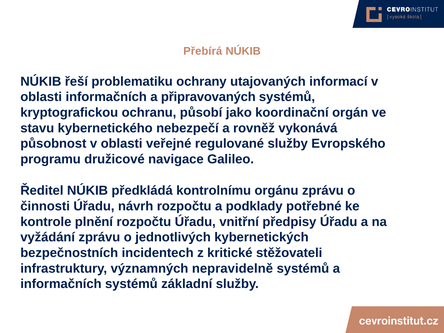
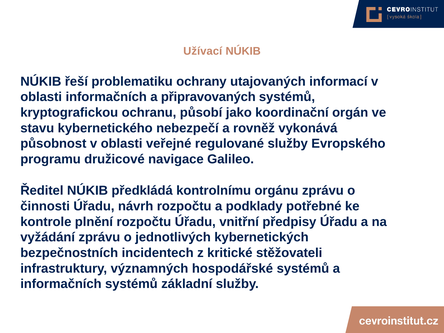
Přebírá: Přebírá -> Užívací (203, 51)
nepravidelně: nepravidelně -> hospodářské (232, 268)
